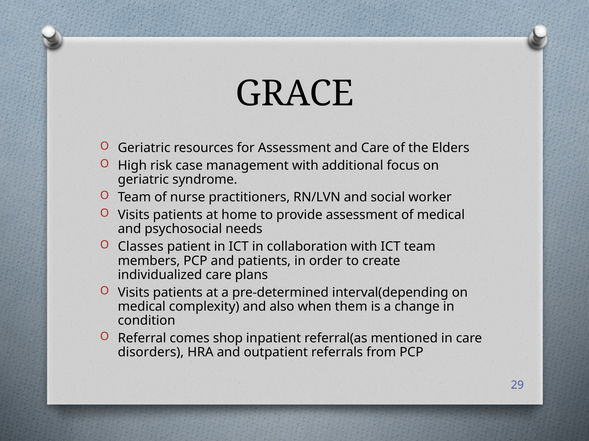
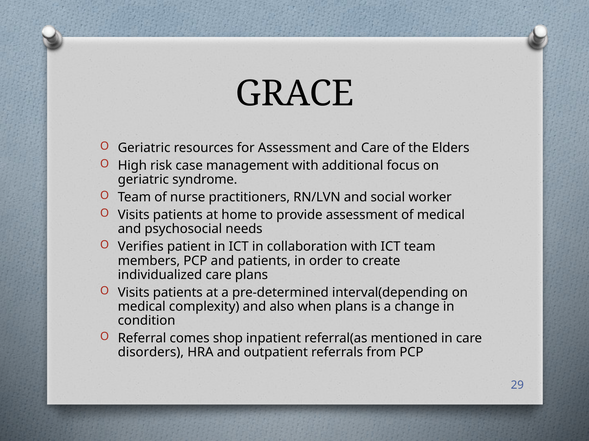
Classes: Classes -> Verifies (141, 247)
when them: them -> plans (351, 307)
